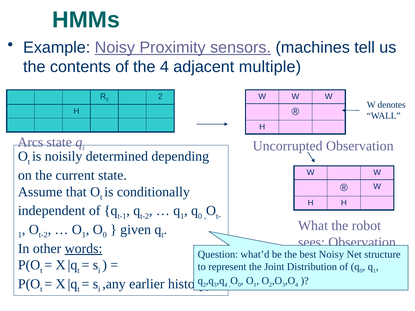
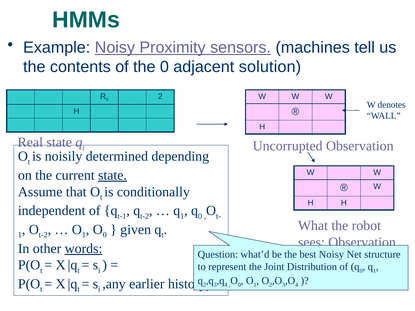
the 4: 4 -> 0 (164, 67)
multiple: multiple -> solution (270, 67)
Arcs: Arcs -> Real (30, 142)
state underline: none -> present (112, 175)
